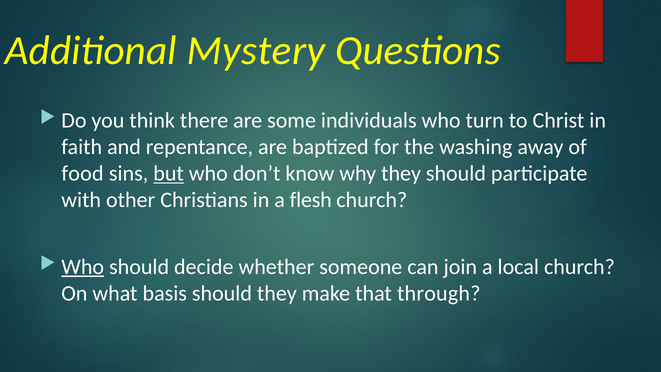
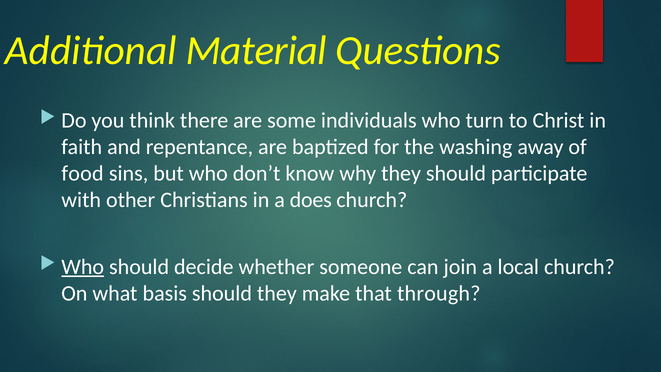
Mystery: Mystery -> Material (256, 51)
but underline: present -> none (169, 173)
flesh: flesh -> does (311, 200)
